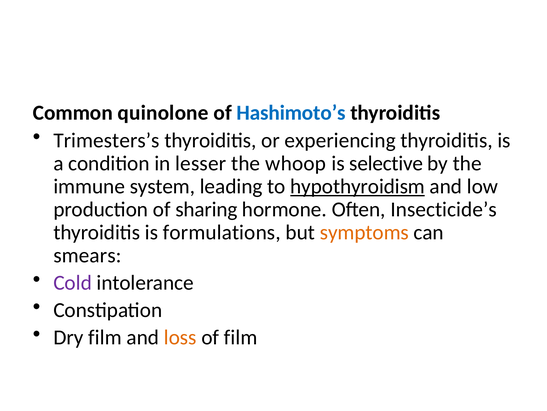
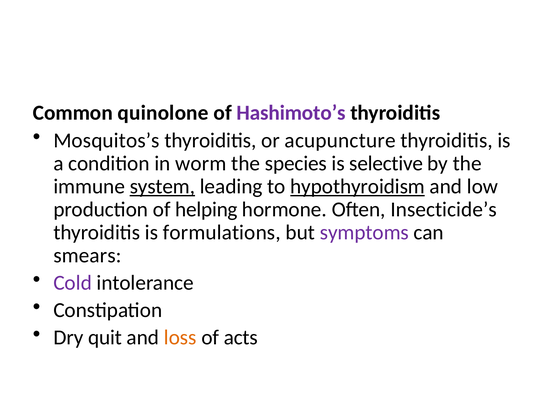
Hashimoto’s colour: blue -> purple (291, 113)
Trimesters’s: Trimesters’s -> Mosquitos’s (106, 140)
experiencing: experiencing -> acupuncture (340, 140)
lesser: lesser -> worm (201, 163)
whoop: whoop -> species (296, 163)
system underline: none -> present (162, 186)
sharing: sharing -> helping (206, 209)
symptoms colour: orange -> purple (364, 232)
Dry film: film -> quit (105, 337)
of film: film -> acts (241, 337)
